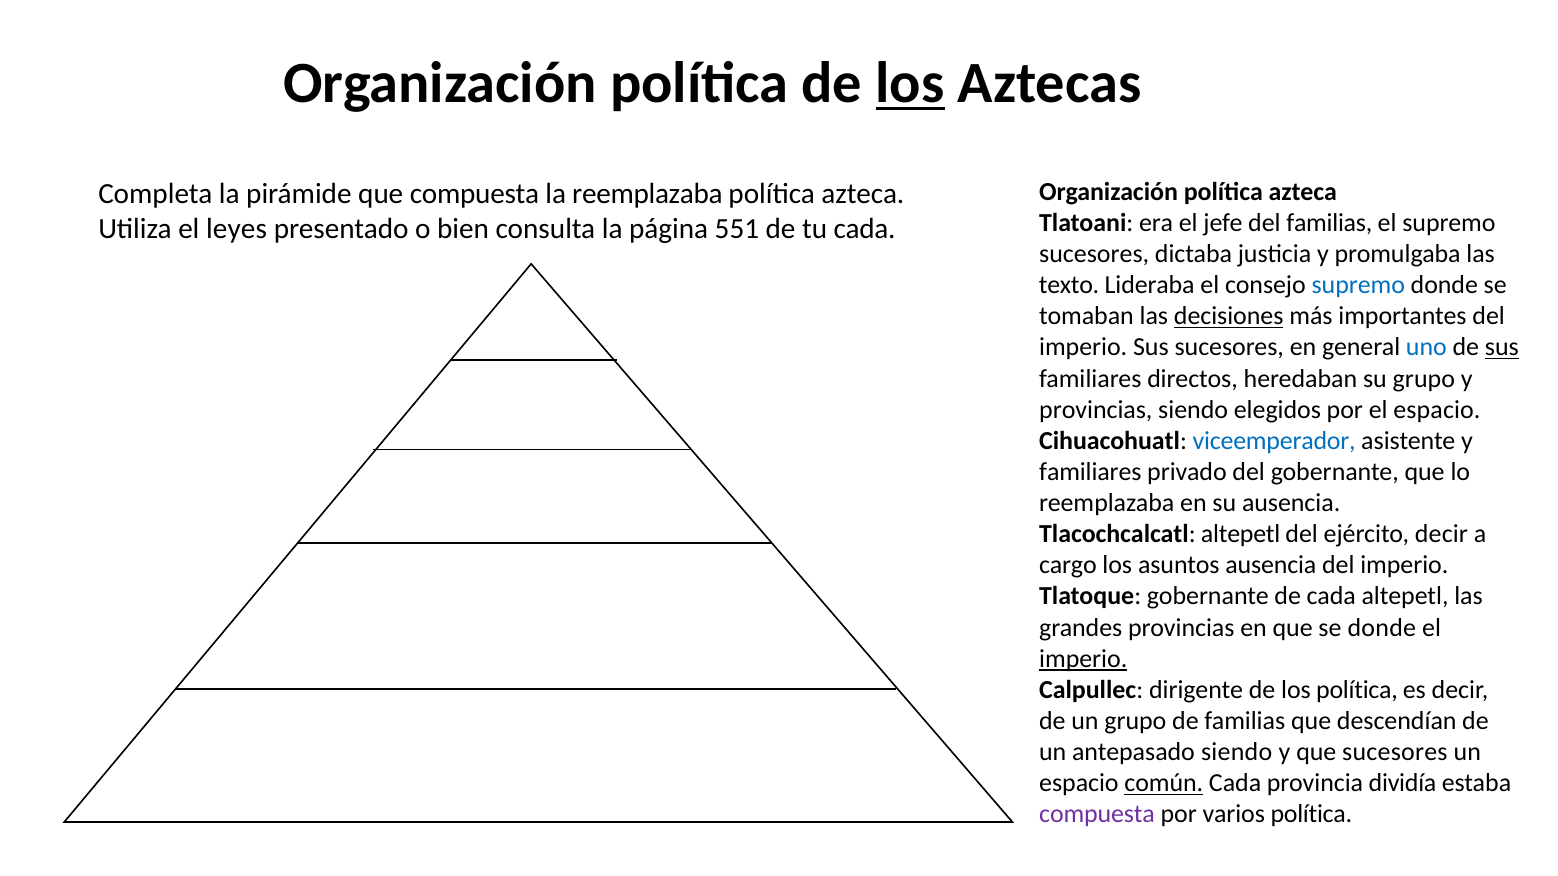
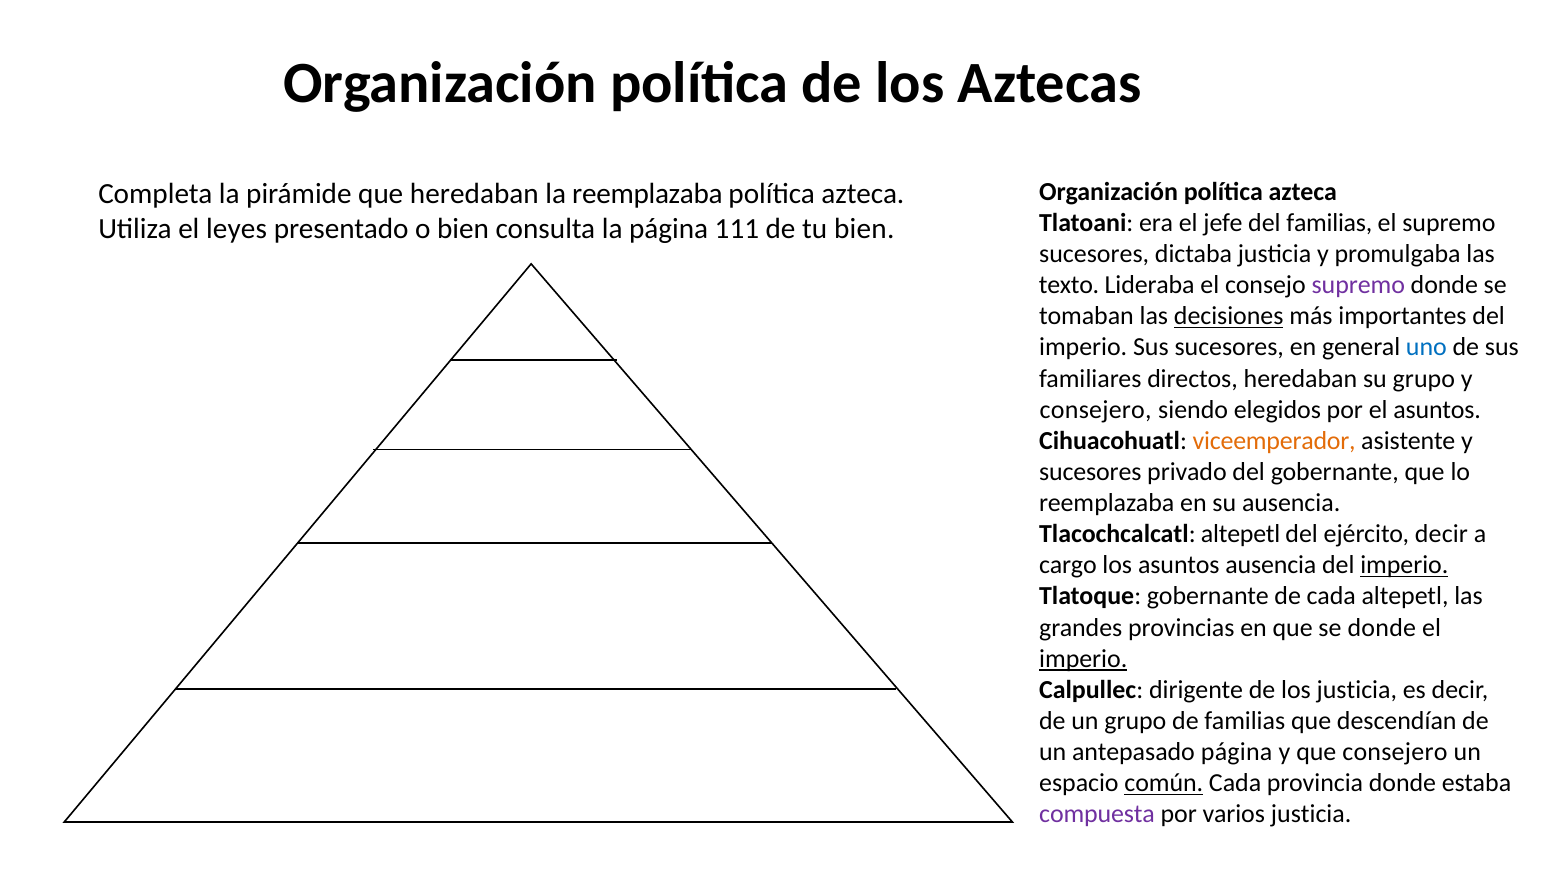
los underline: present -> none (910, 83)
que compuesta: compuesta -> heredaban (474, 194)
551: 551 -> 111 (737, 229)
tu cada: cada -> bien (864, 229)
supremo colour: blue -> purple (1358, 285)
sus underline: present -> none (1502, 347)
provincias: provincias -> consejero (1096, 410)
el espacio: espacio -> asuntos (1437, 410)
viceemperador colour: blue -> orange (1274, 441)
familiares: familiares -> sucesores (1090, 472)
imperio underline: none -> present (1404, 565)
los política: política -> justicia (1357, 690)
antepasado siendo: siendo -> página (1237, 752)
que sucesores: sucesores -> consejero (1395, 752)
provincia dividía: dividía -> donde (1402, 783)
varios política: política -> justicia (1311, 815)
